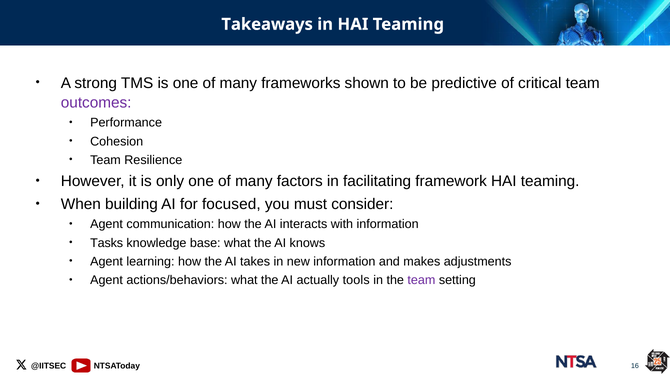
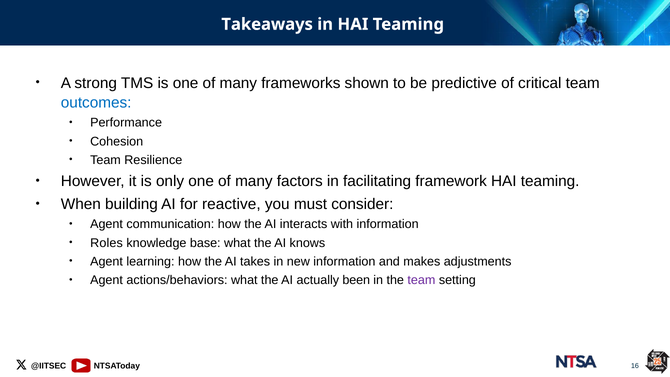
outcomes colour: purple -> blue (96, 103)
focused: focused -> reactive (231, 204)
Tasks: Tasks -> Roles (107, 243)
tools: tools -> been (356, 280)
